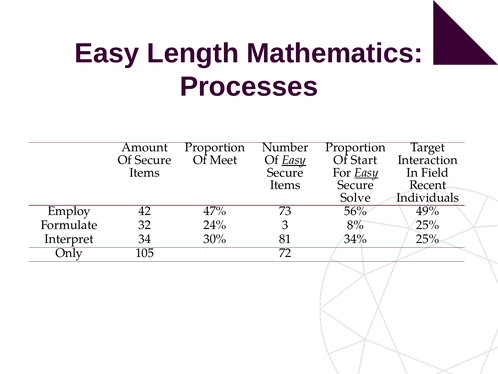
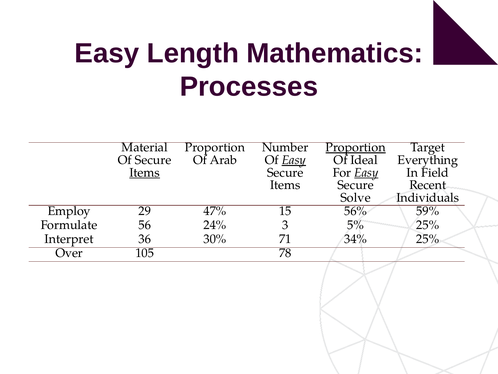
Amount: Amount -> Material (145, 147)
Proportion underline: none -> present (356, 147)
Meet: Meet -> Arab (224, 160)
Start: Start -> Ideal (364, 160)
Interaction: Interaction -> Everything (428, 160)
Items underline: none -> present (145, 172)
42: 42 -> 29 (145, 211)
73: 73 -> 15 (285, 211)
49%: 49% -> 59% (428, 211)
32: 32 -> 56 (145, 225)
8%: 8% -> 5% (356, 225)
34: 34 -> 36 (145, 239)
81: 81 -> 71 (285, 239)
Only: Only -> Over (69, 253)
72: 72 -> 78 (285, 253)
